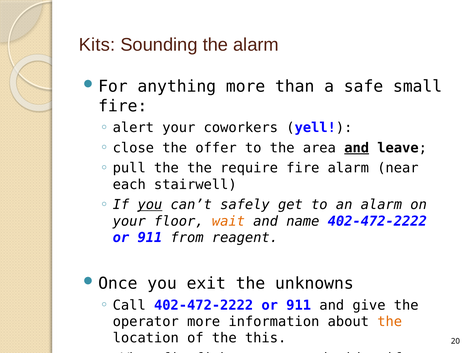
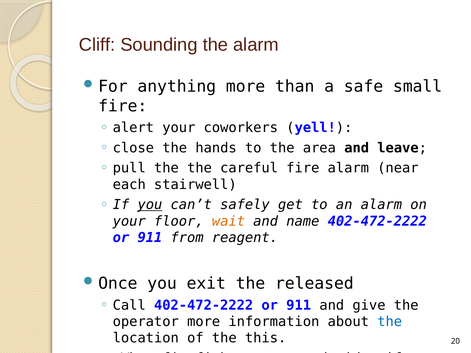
Kits: Kits -> Cliff (97, 45)
the offer: offer -> hands (216, 148)
and underline: present -> none (357, 148)
require: require -> careful (249, 168)
unknowns: unknowns -> released (314, 284)
the colour: orange -> blue (390, 322)
